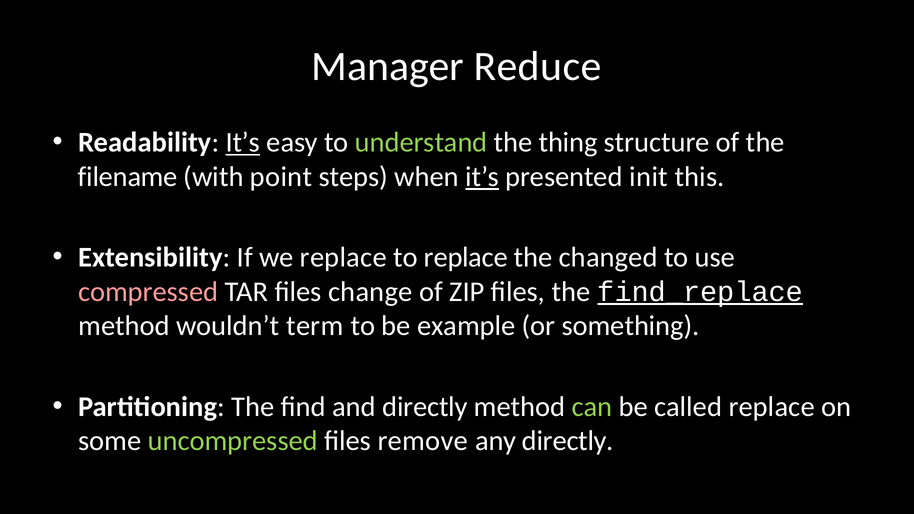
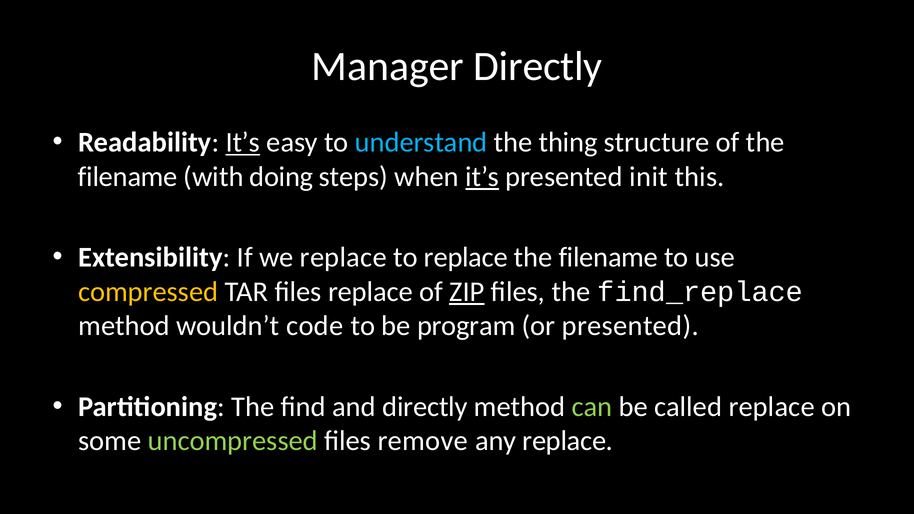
Manager Reduce: Reduce -> Directly (538, 66)
understand colour: light green -> light blue (421, 143)
point: point -> doing (281, 177)
changed: changed -> filename (608, 258)
compressed colour: pink -> yellow (148, 292)
files change: change -> replace (370, 292)
ZIP underline: none -> present (467, 292)
find_replace underline: present -> none (700, 292)
term: term -> code (315, 326)
example: example -> program (466, 326)
or something: something -> presented (630, 326)
any directly: directly -> replace (568, 441)
